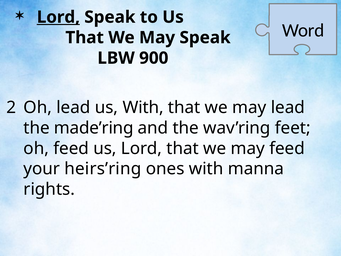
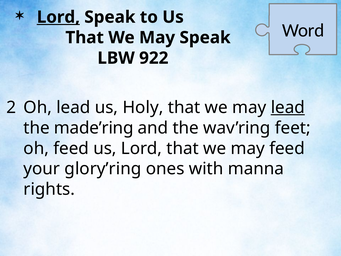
900: 900 -> 922 (154, 58)
us With: With -> Holy (143, 107)
lead underline: none -> present (288, 107)
heirs’ring: heirs’ring -> glory’ring (103, 169)
